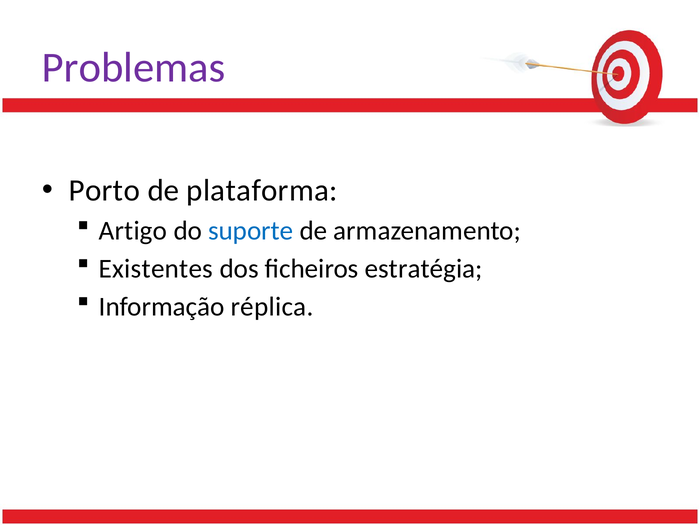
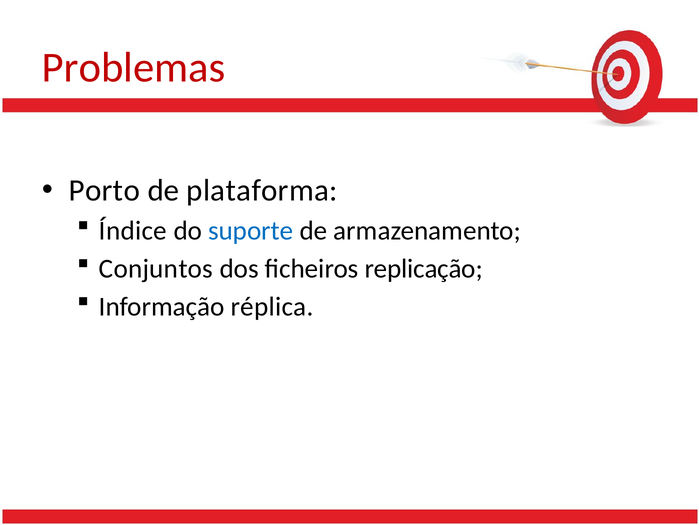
Problemas colour: purple -> red (134, 68)
Artigo: Artigo -> Índice (133, 230)
Existentes: Existentes -> Conjuntos (156, 268)
estratégia: estratégia -> replicação (424, 268)
